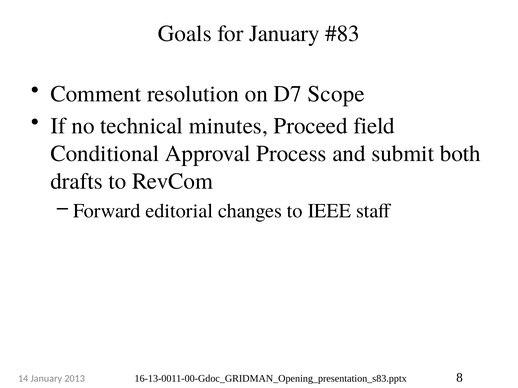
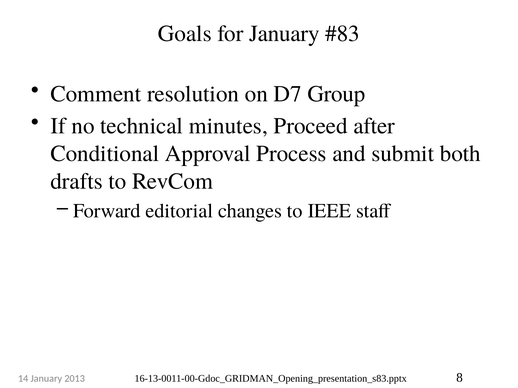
Scope: Scope -> Group (336, 94)
field: field -> after (374, 126)
